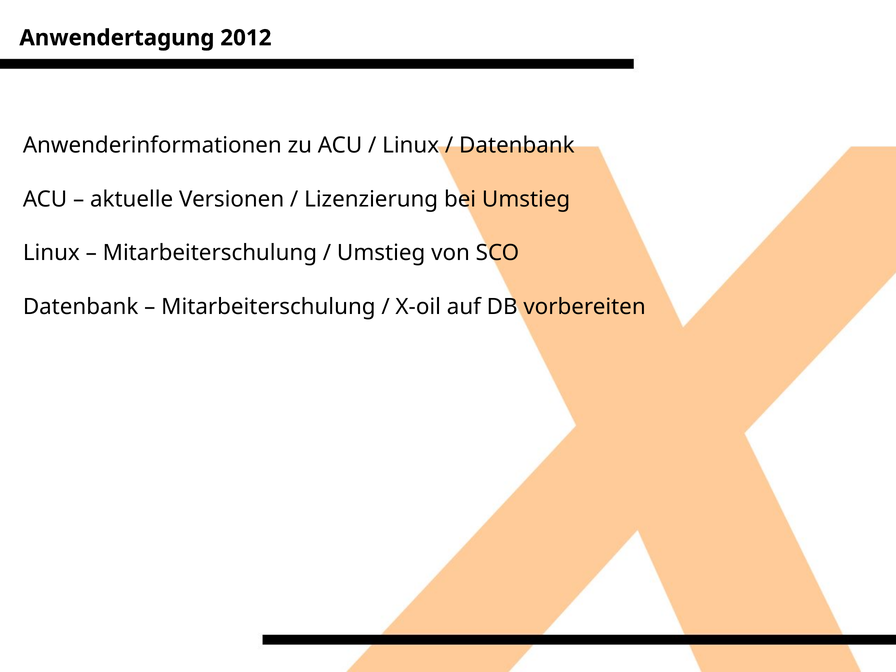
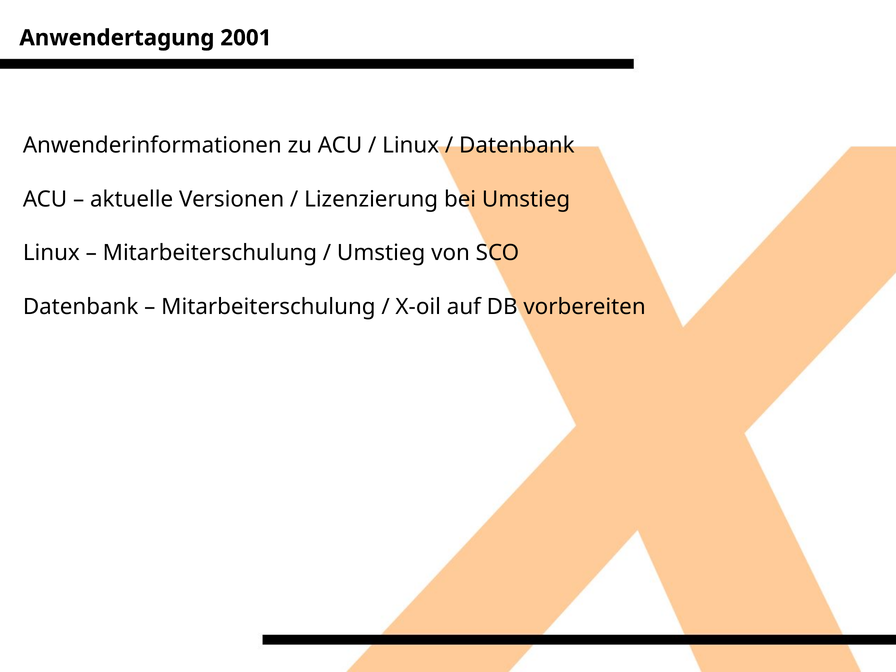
2012: 2012 -> 2001 (246, 38)
